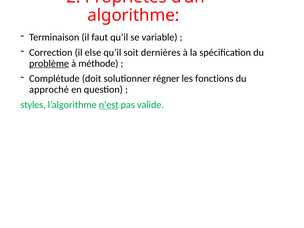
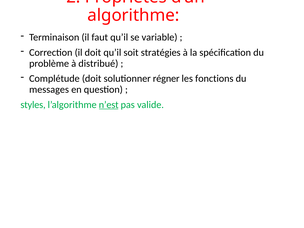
il else: else -> doit (93, 52)
dernières: dernières -> stratégies (161, 52)
problème underline: present -> none (49, 63)
méthode: méthode -> distribué (98, 63)
approché: approché -> messages (49, 90)
